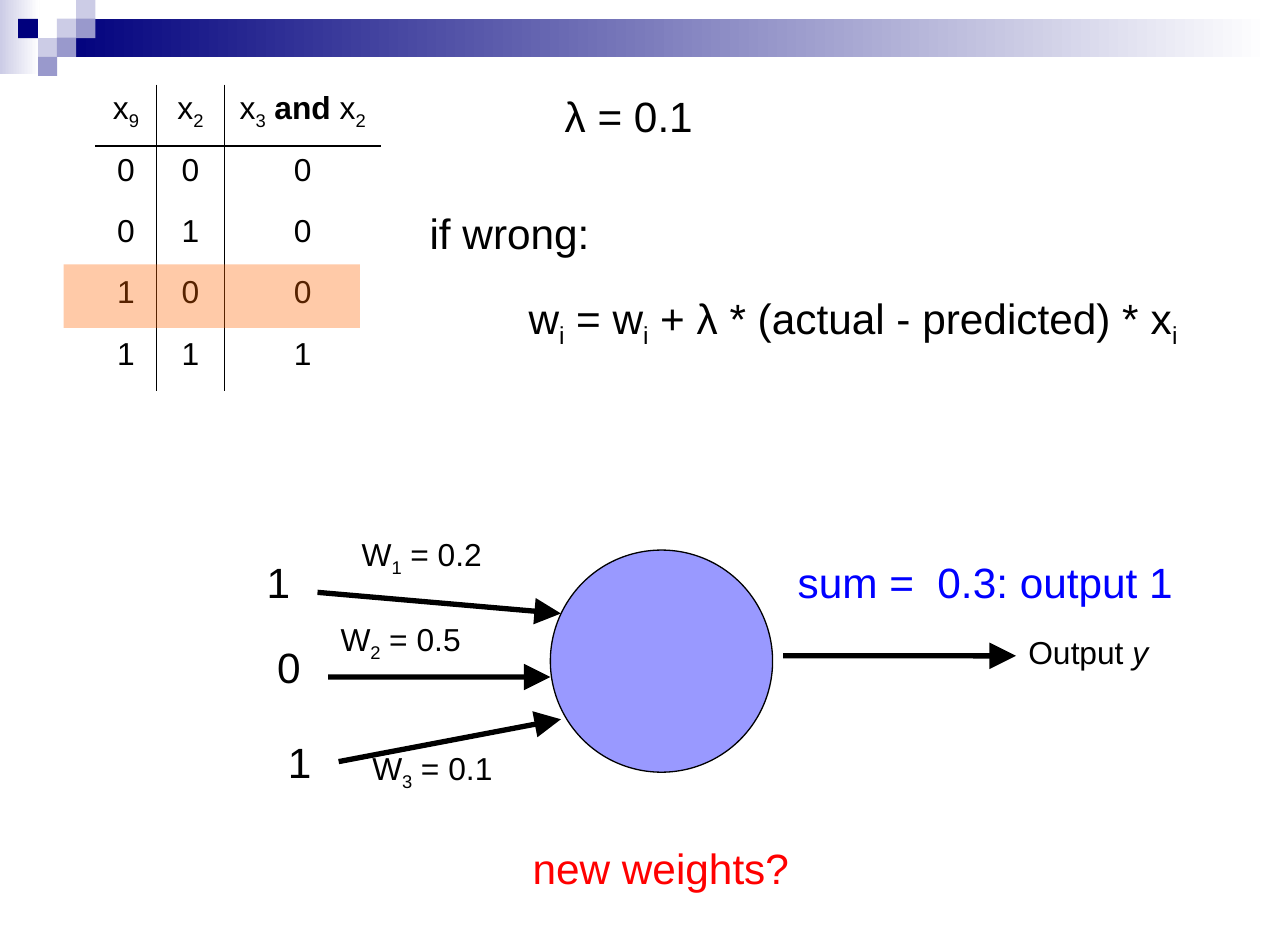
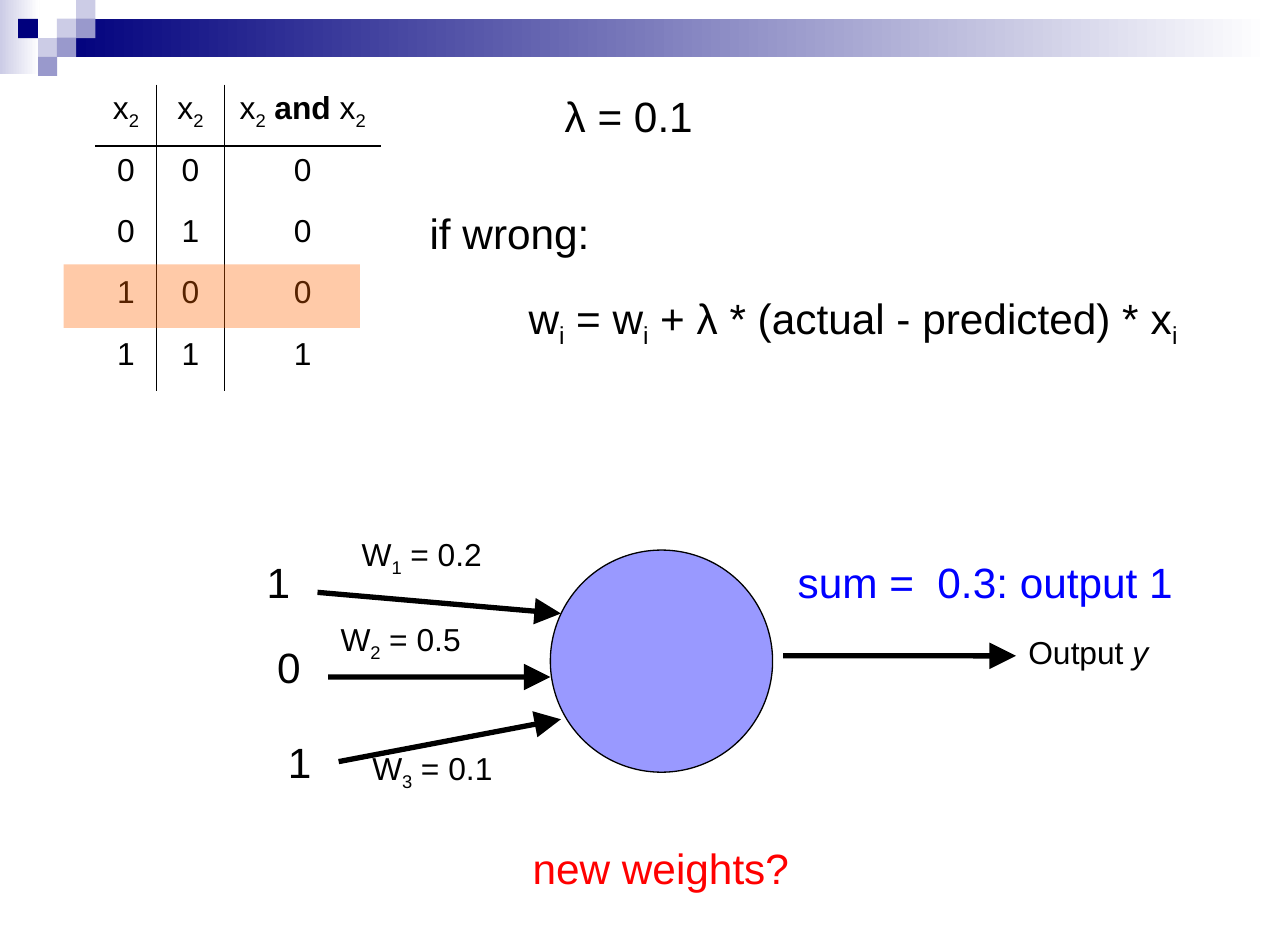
9: 9 -> 2 (134, 122)
3: 3 -> 2 (261, 122)
